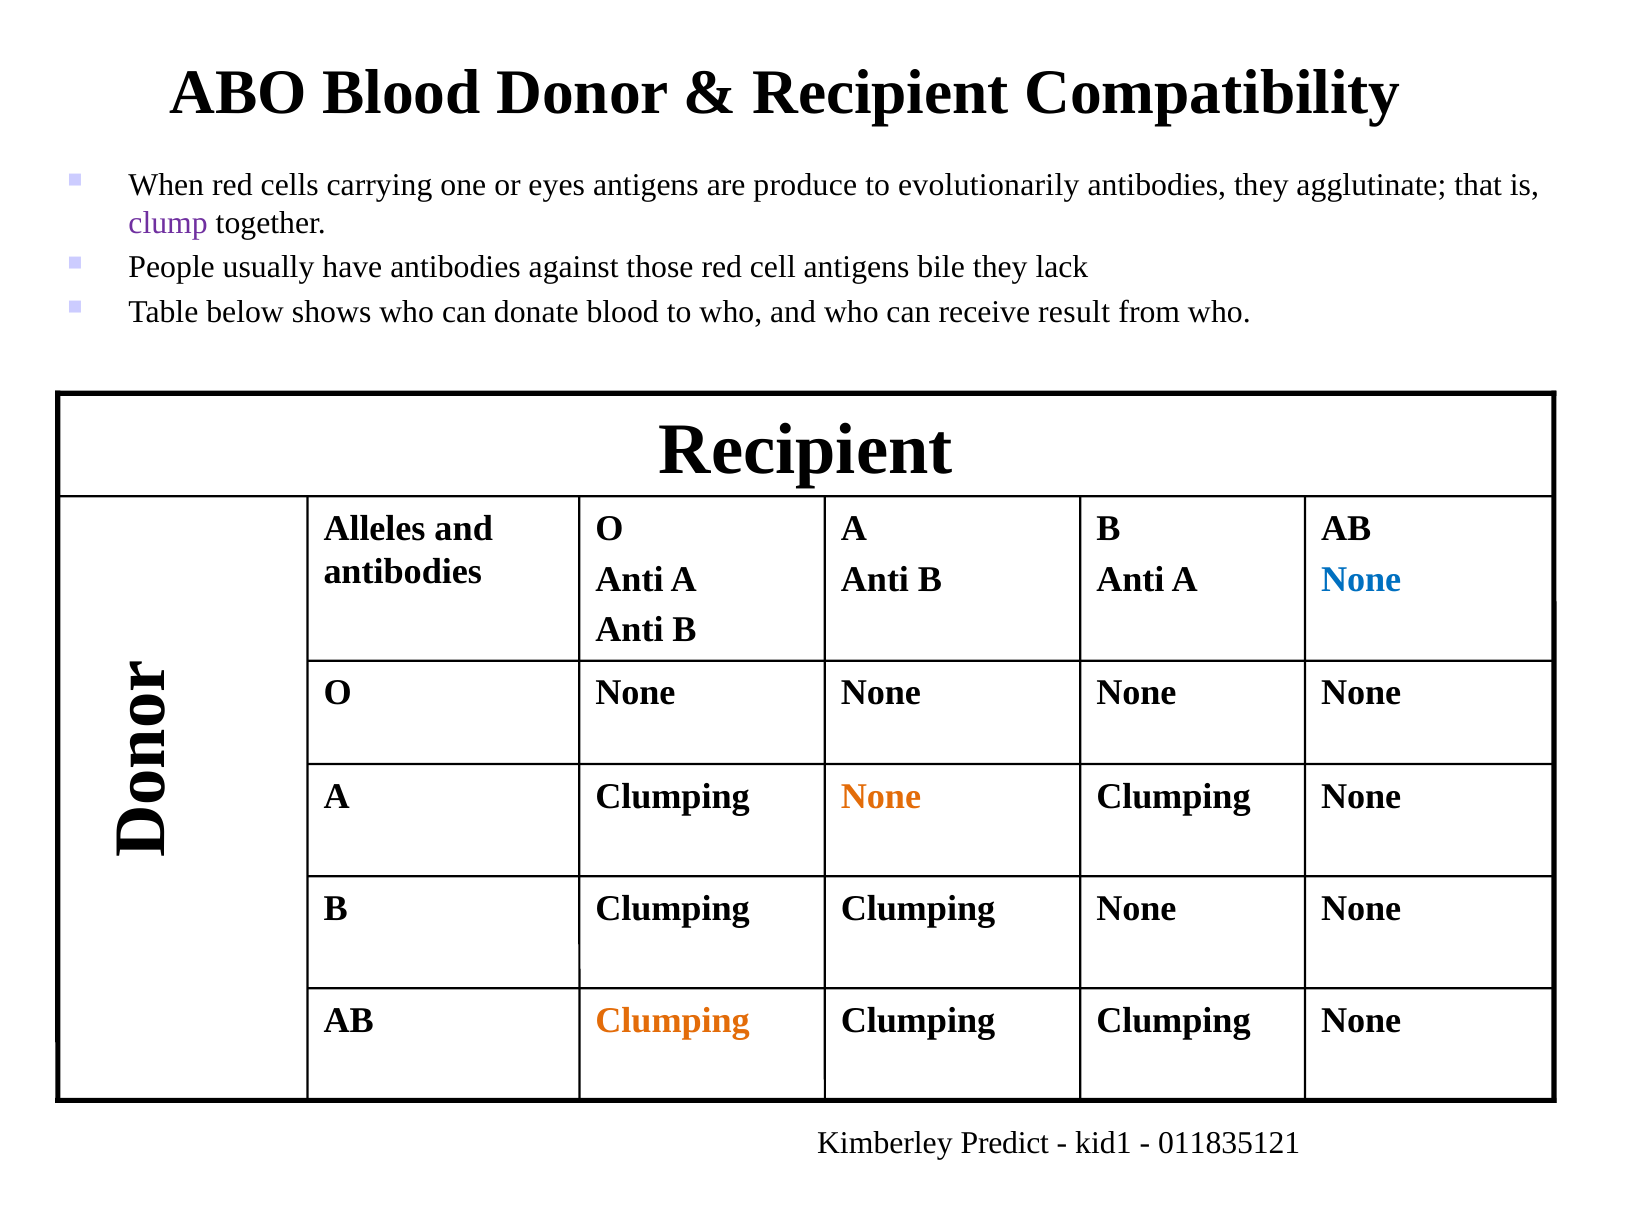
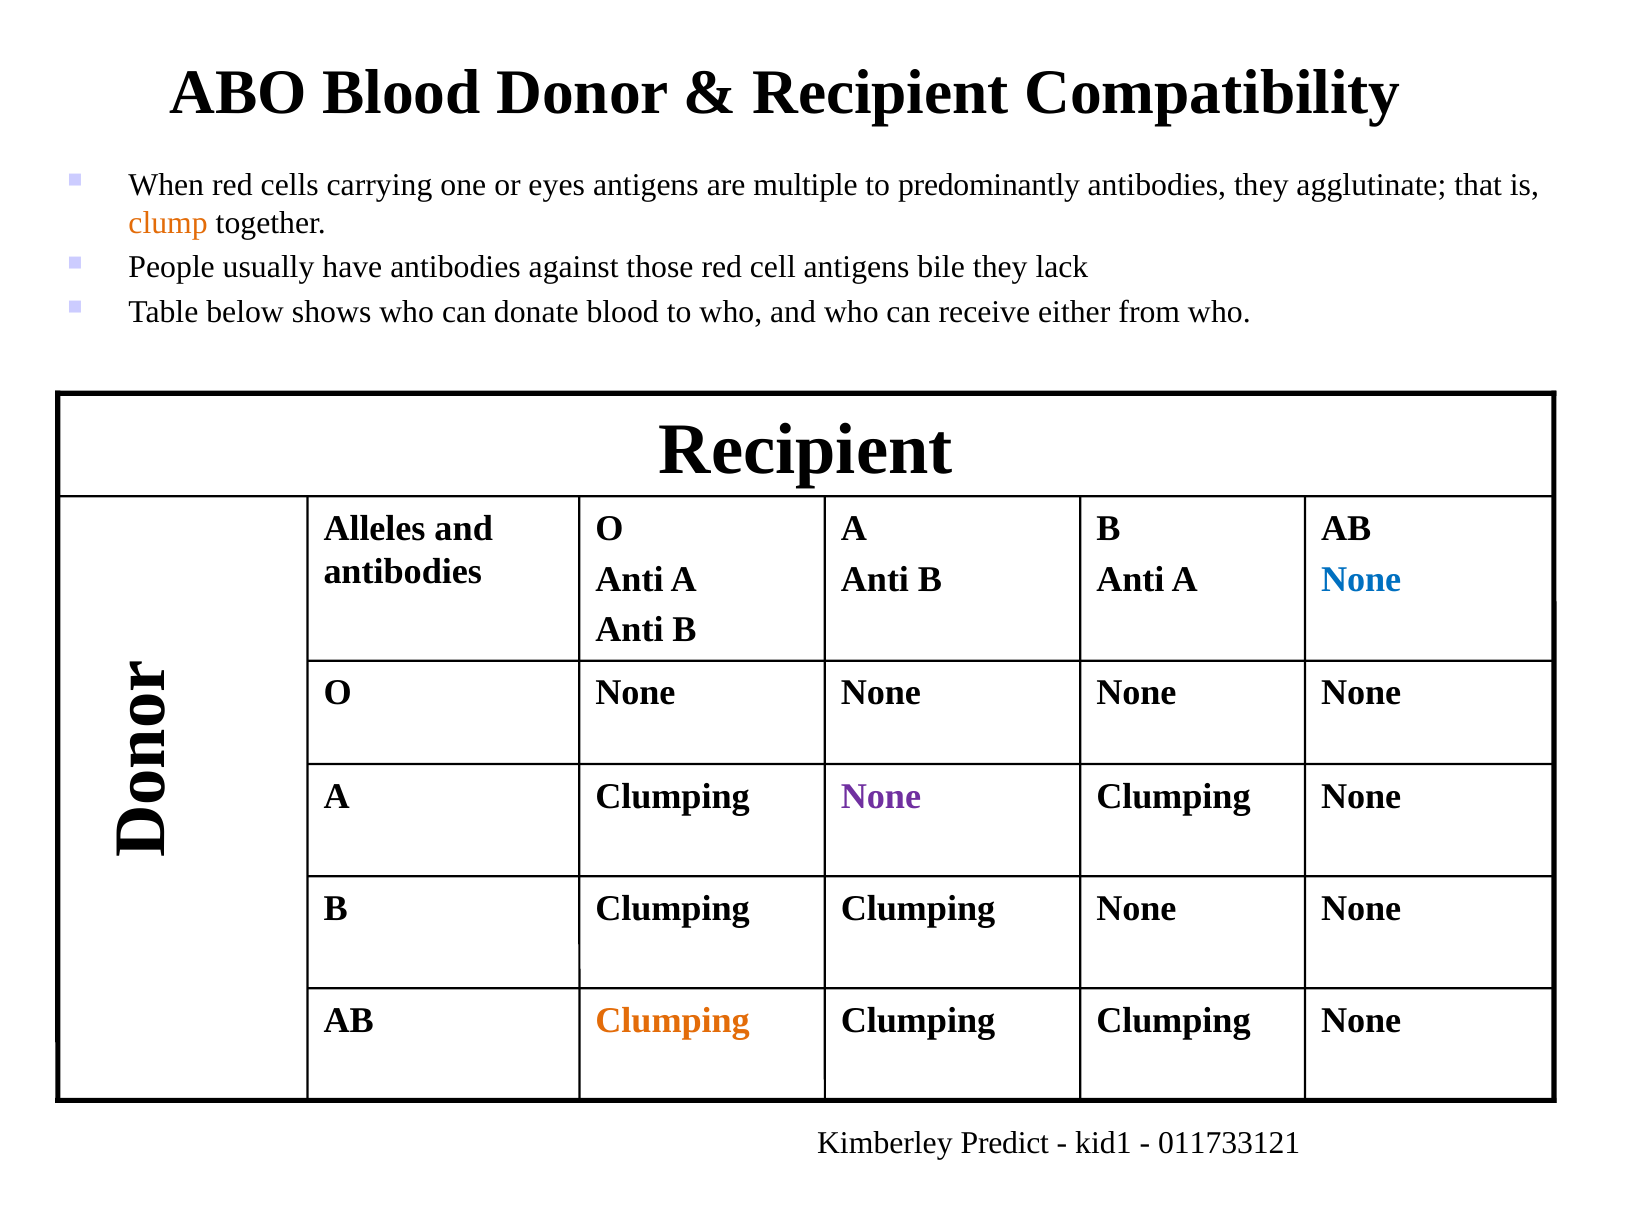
produce: produce -> multiple (806, 185)
evolutionarily: evolutionarily -> predominantly (989, 185)
clump colour: purple -> orange (168, 223)
result: result -> either (1074, 312)
None colour: orange -> purple (881, 796)
011835121: 011835121 -> 011733121 (1229, 1143)
